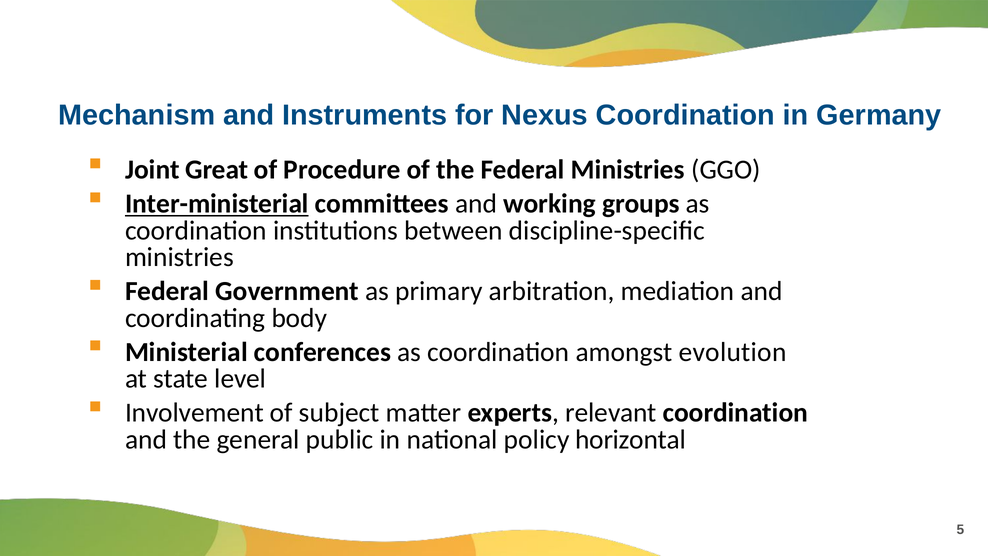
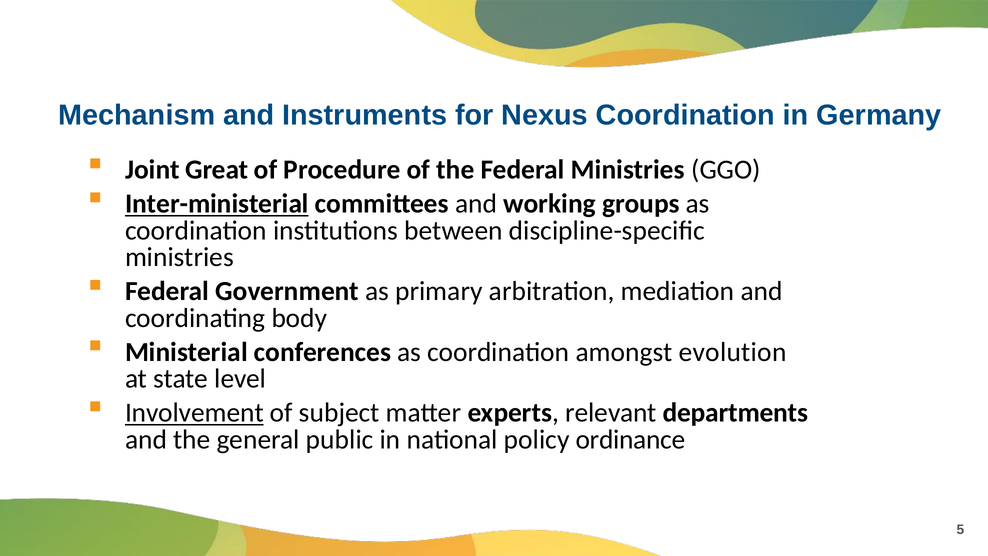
Involvement underline: none -> present (194, 413)
relevant coordination: coordination -> departments (735, 413)
horizontal: horizontal -> ordinance (631, 439)
